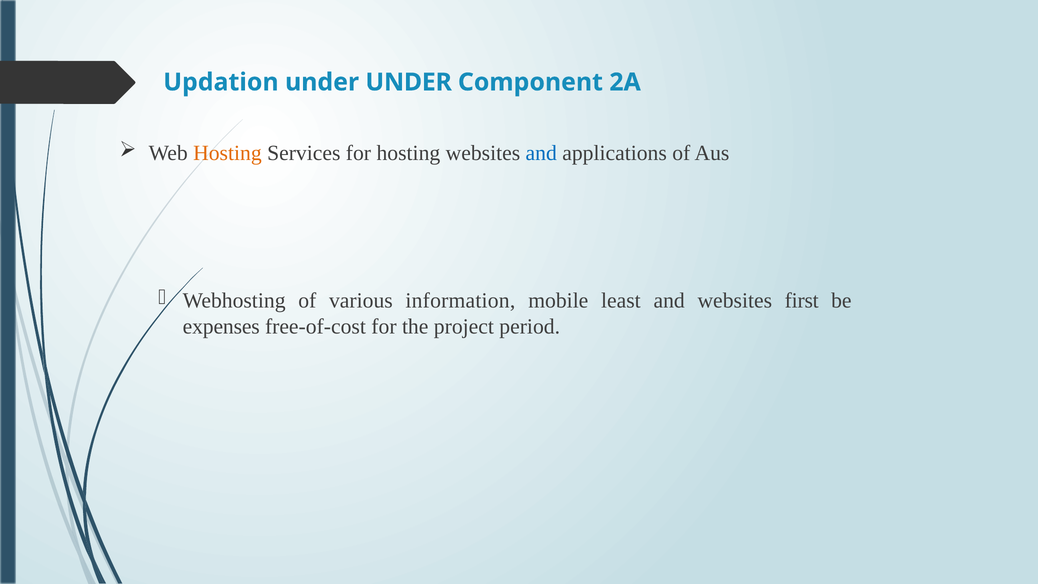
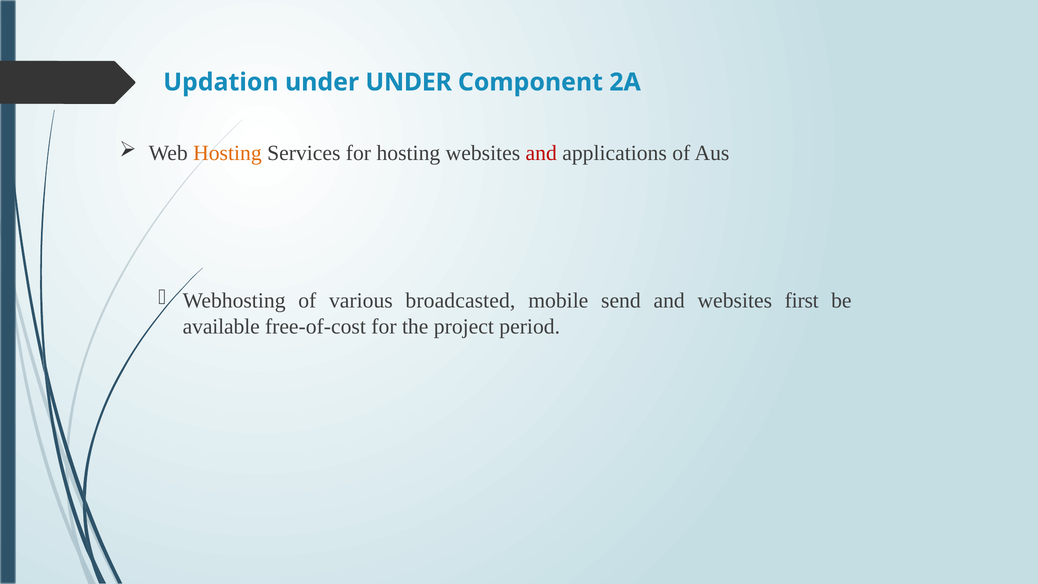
and colour: blue -> red (541, 153)
information: information -> broadcasted (460, 300)
least: least -> send (621, 300)
expenses: expenses -> available (221, 326)
